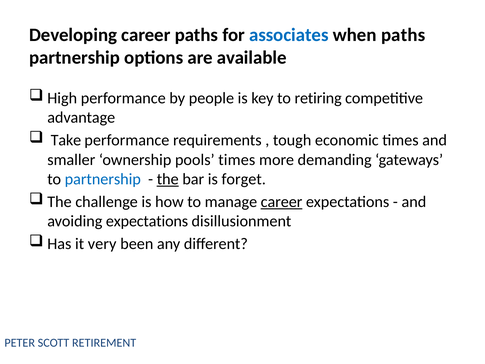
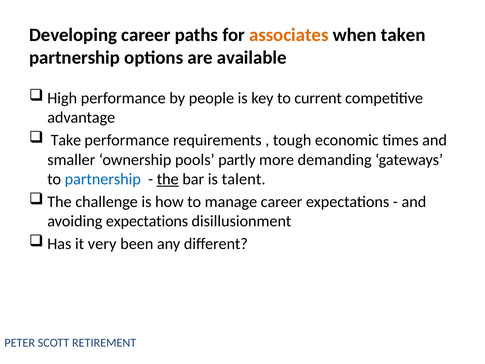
associates colour: blue -> orange (289, 35)
when paths: paths -> taken (403, 35)
retiring: retiring -> current (318, 98)
pools times: times -> partly (237, 160)
forget: forget -> talent (244, 179)
career underline: present -> none (282, 202)
